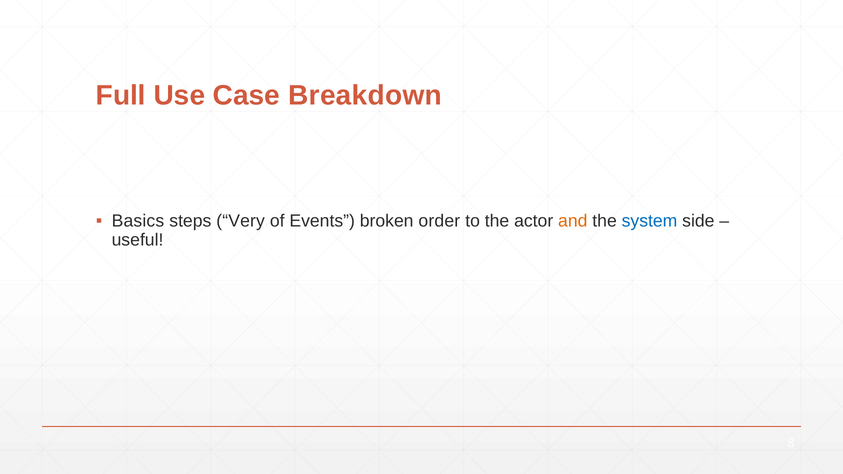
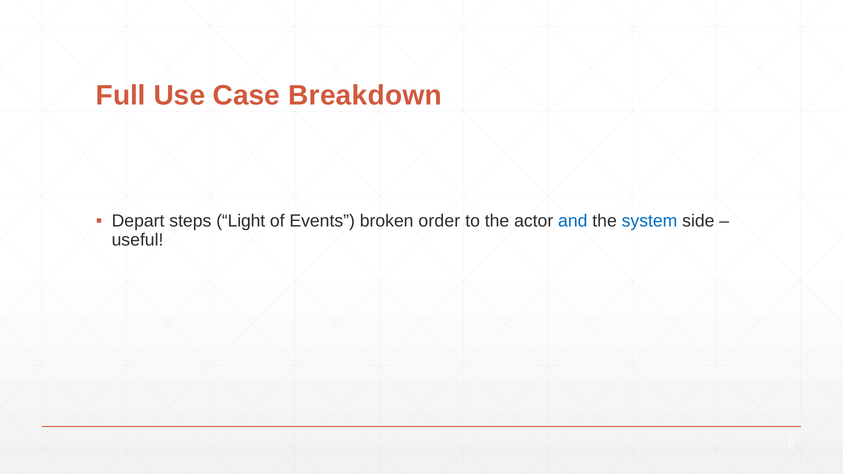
Basics: Basics -> Depart (138, 221)
Very: Very -> Light (241, 221)
and colour: orange -> blue (573, 221)
